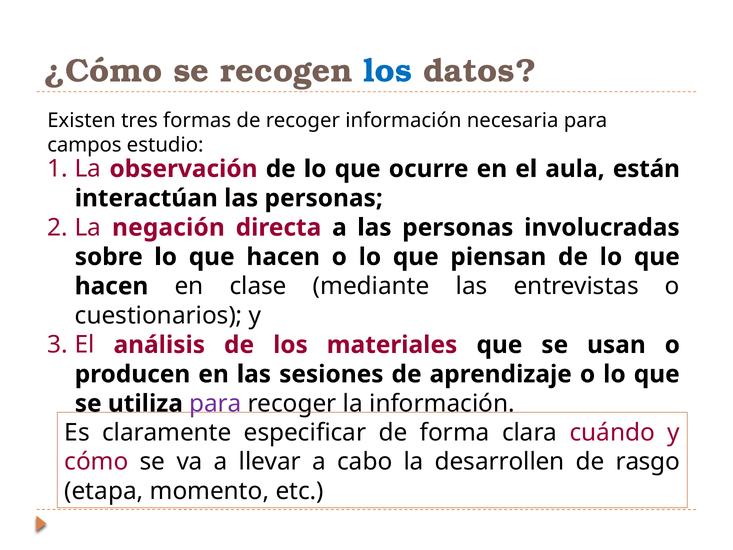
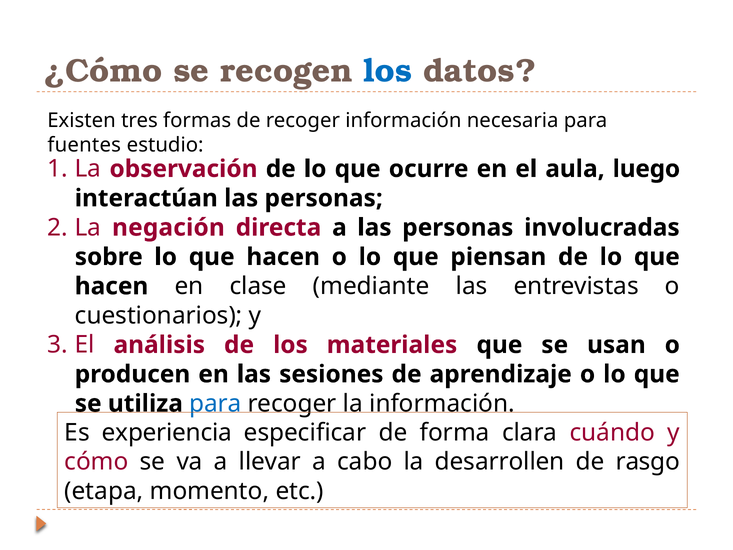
campos: campos -> fuentes (84, 145)
están: están -> luego (646, 169)
para colour: purple -> blue (215, 403)
claramente: claramente -> experiencia (167, 432)
